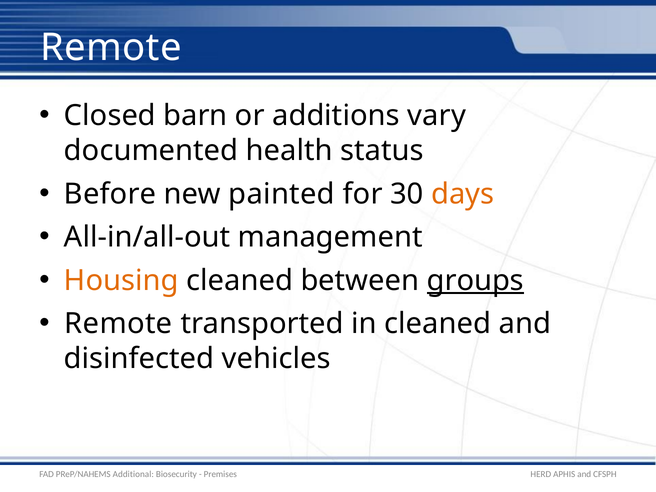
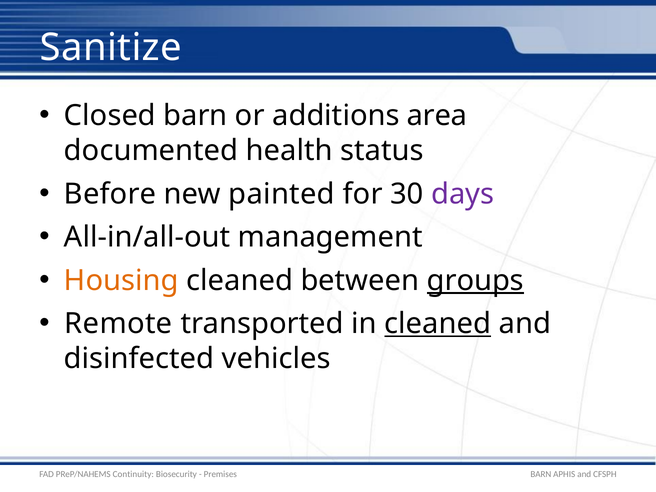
Remote: Remote -> Sanitize (111, 47)
vary: vary -> area (437, 116)
days colour: orange -> purple (463, 194)
cleaned underline: none -> present (438, 324)
Additional: Additional -> Continuity (133, 474)
HERD: HERD -> BARN (541, 474)
